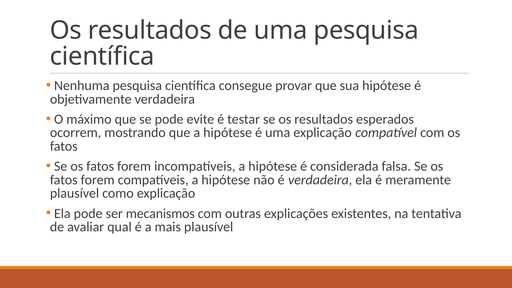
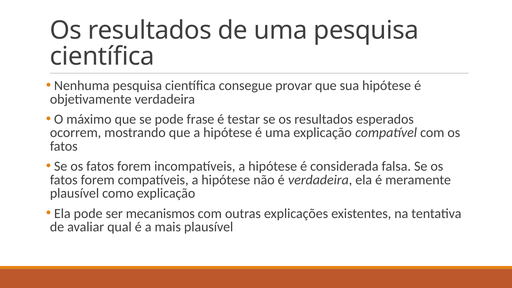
evite: evite -> frase (200, 119)
